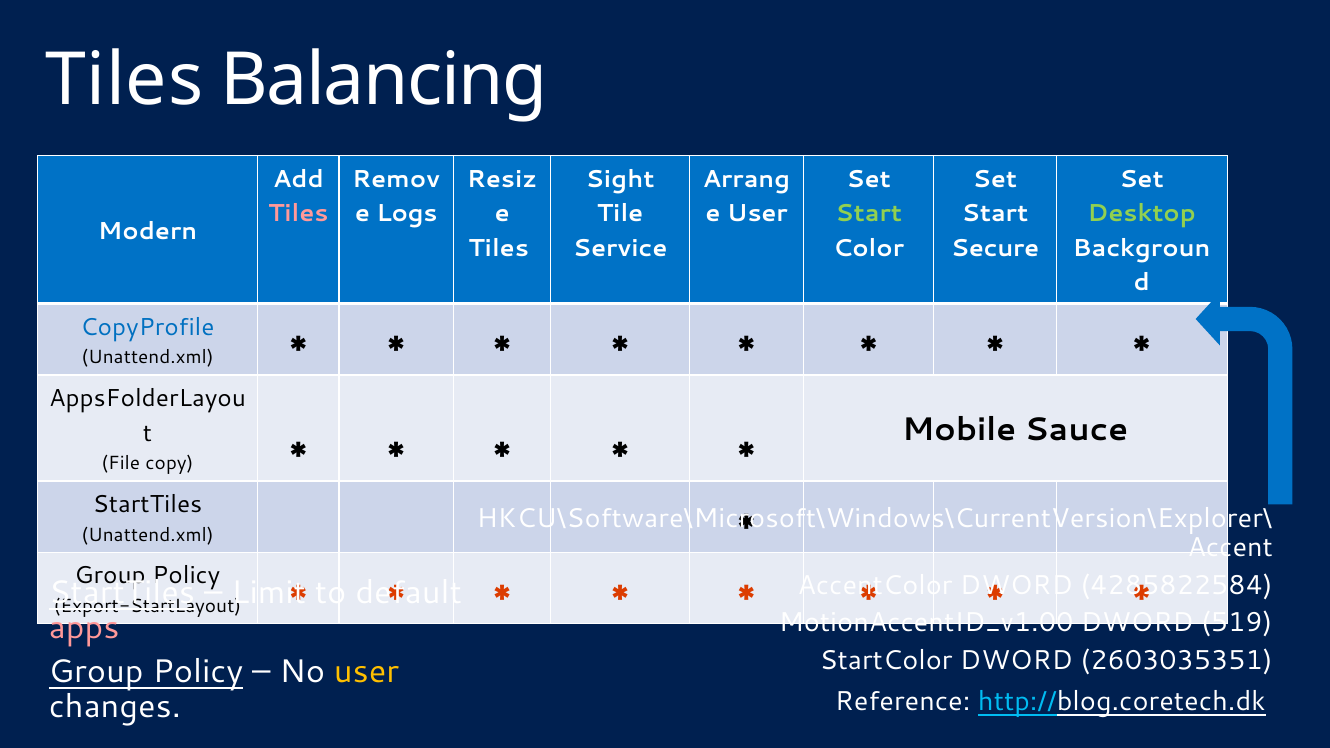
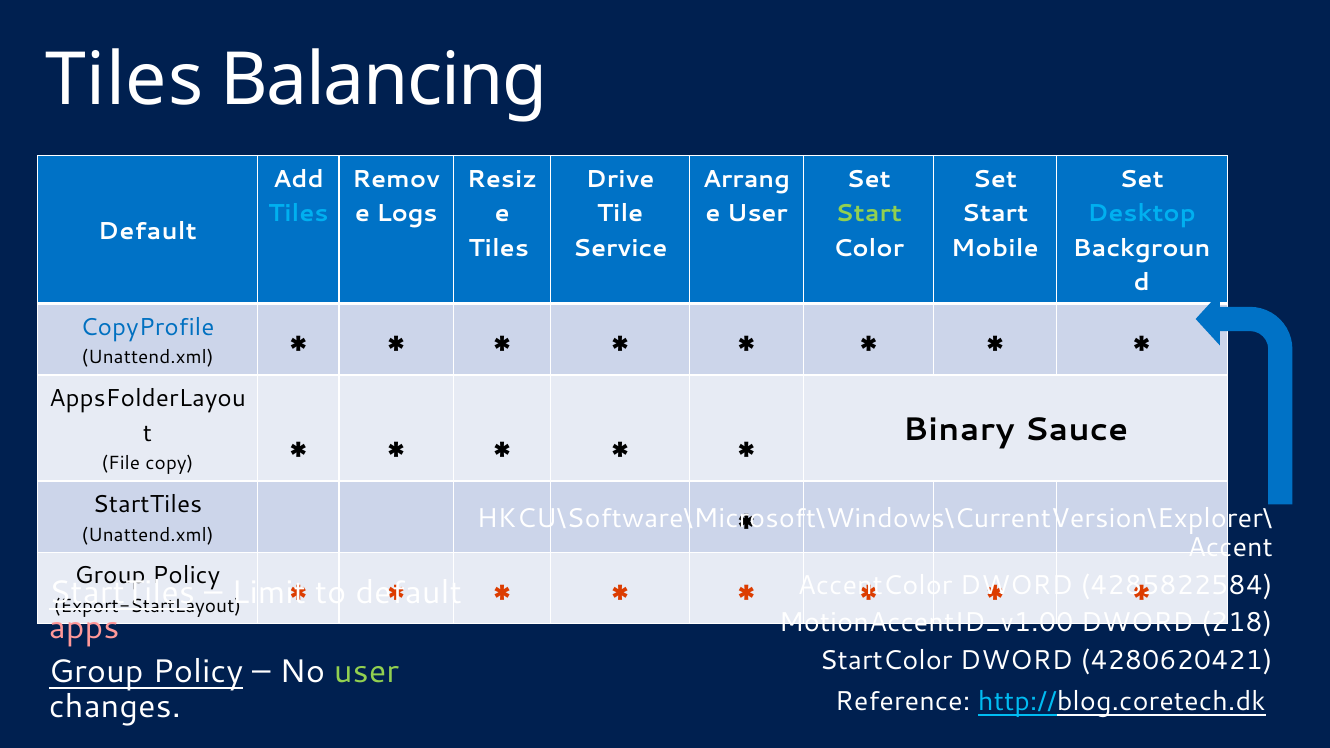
Sight: Sight -> Drive (620, 179)
Tiles colour: pink -> light blue (298, 214)
Desktop colour: light green -> light blue (1142, 214)
Modern: Modern -> Default (147, 231)
Secure: Secure -> Mobile (995, 248)
Mobile: Mobile -> Binary (959, 430)
519: 519 -> 218 (1237, 623)
2603035351: 2603035351 -> 4280620421 (1177, 660)
user colour: yellow -> light green (367, 671)
